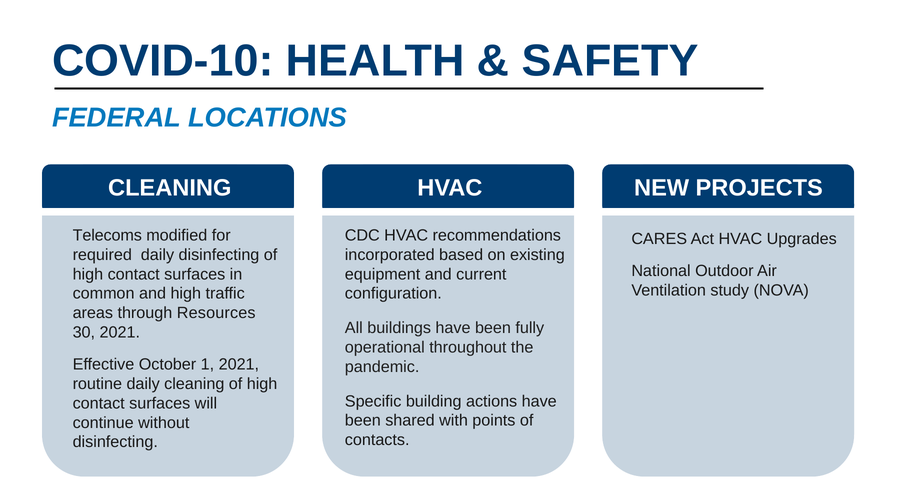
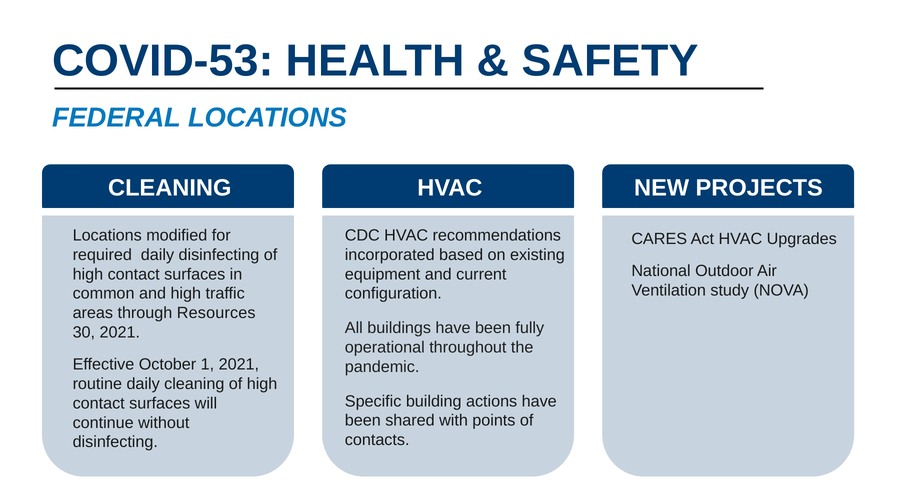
COVID-10: COVID-10 -> COVID-53 (163, 61)
Telecoms: Telecoms -> Locations (107, 236)
